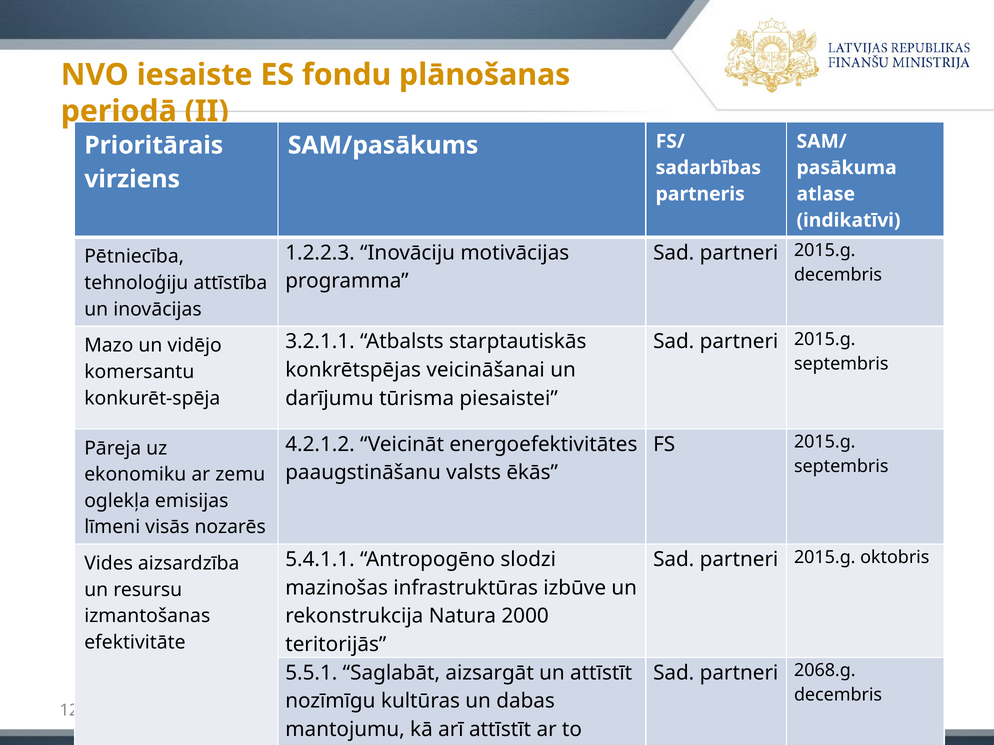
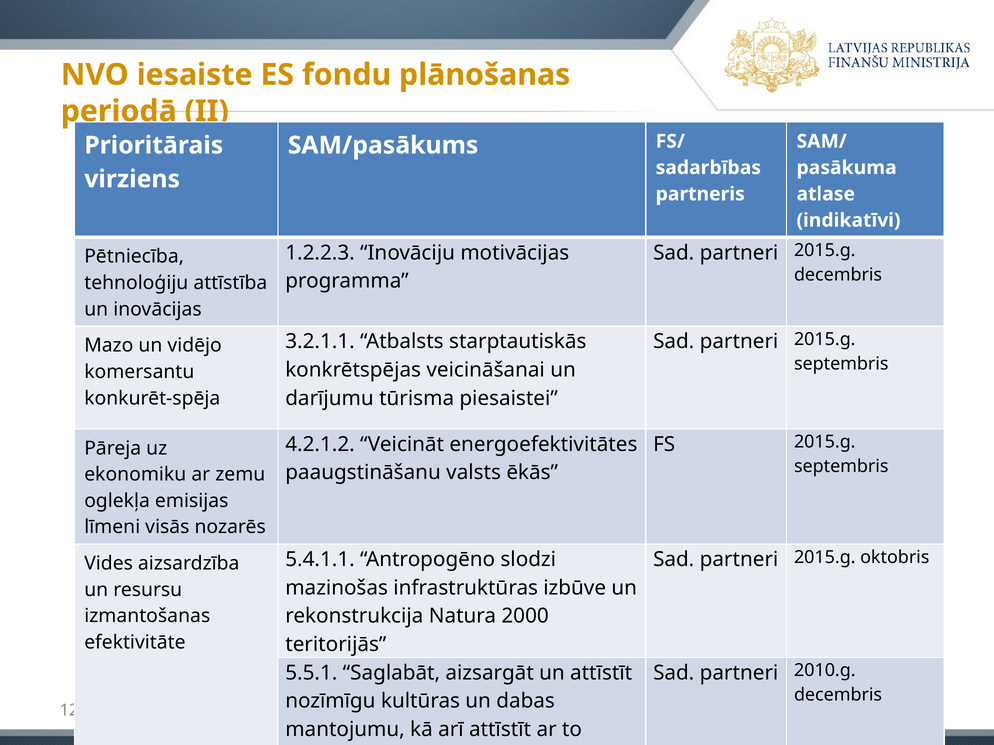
2068.g: 2068.g -> 2010.g (825, 671)
